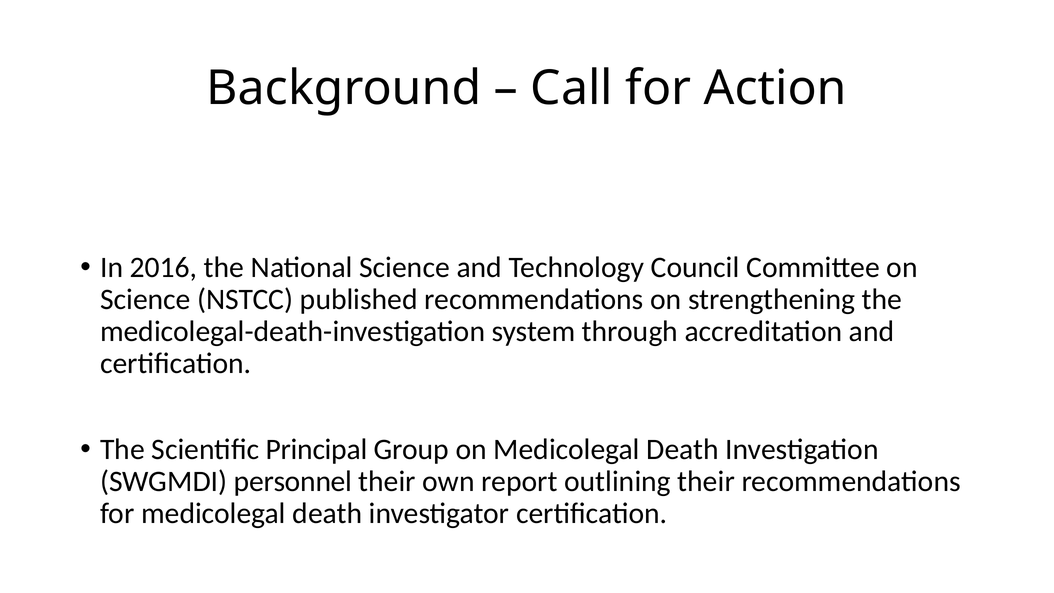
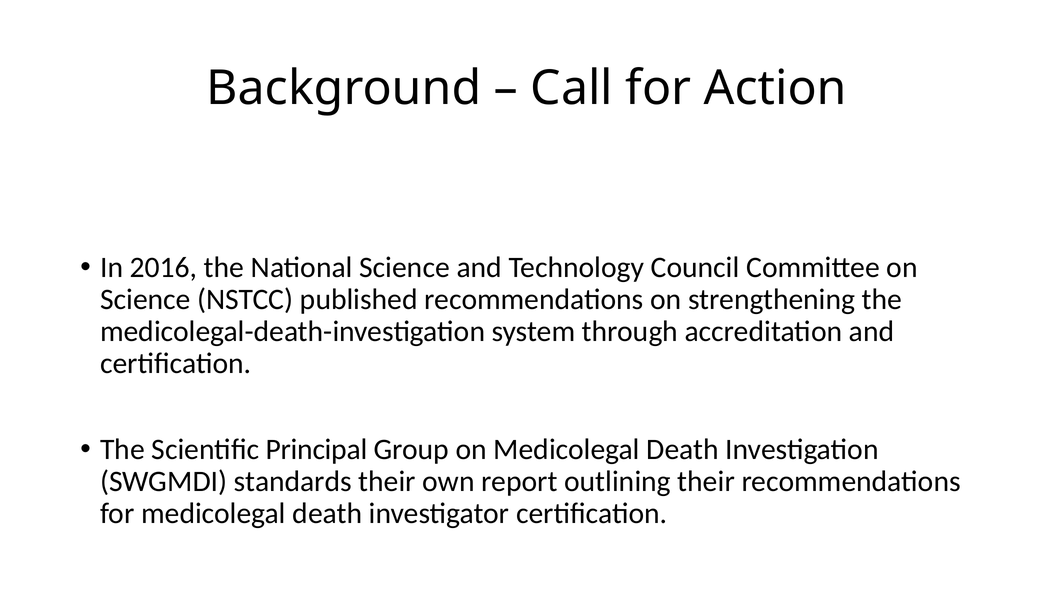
personnel: personnel -> standards (293, 482)
